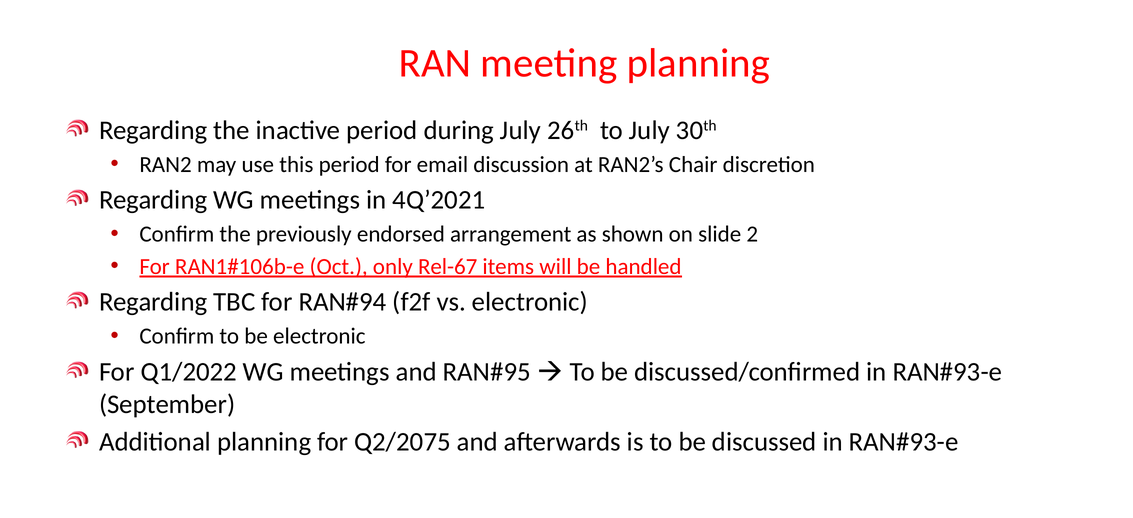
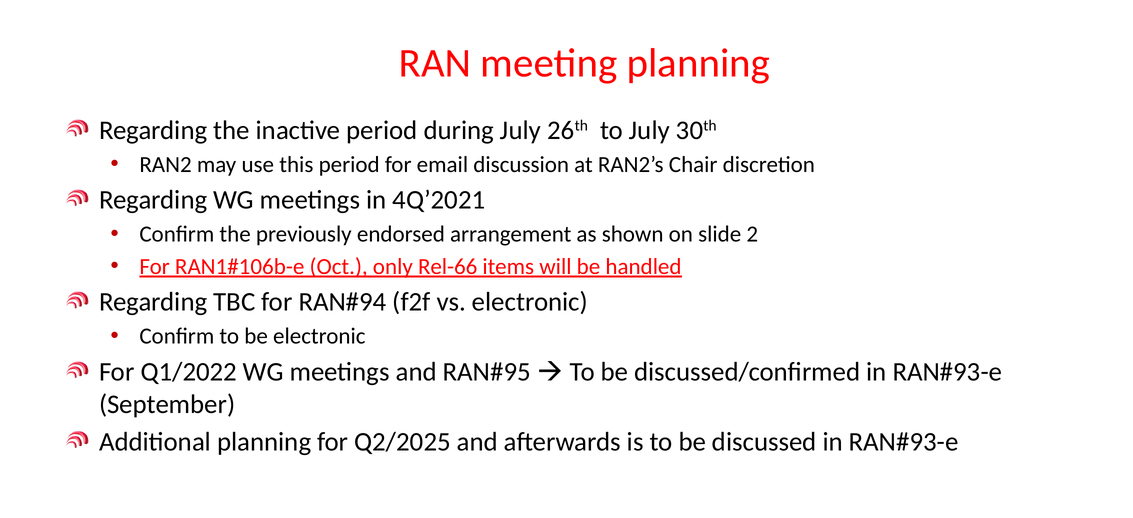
Rel-67: Rel-67 -> Rel-66 (448, 267)
Q2/2075: Q2/2075 -> Q2/2025 (403, 442)
